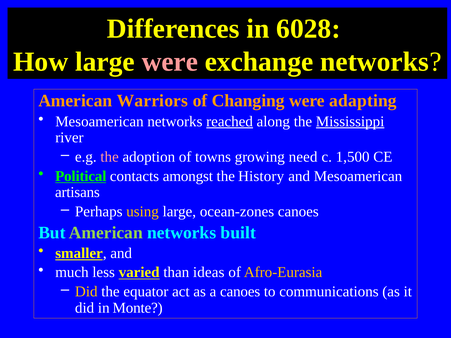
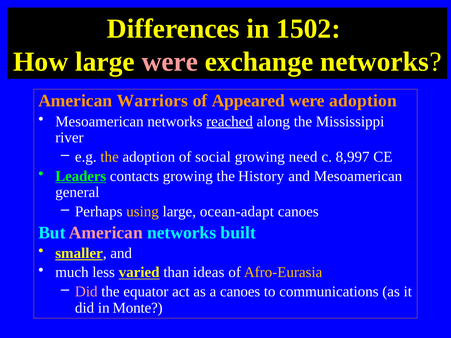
6028: 6028 -> 1502 (308, 29)
Changing: Changing -> Appeared (248, 101)
were adapting: adapting -> adoption (363, 101)
Mississippi underline: present -> none (350, 121)
the colour: pink -> yellow (110, 157)
towns: towns -> social (213, 157)
1,500: 1,500 -> 8,997 (353, 157)
Political: Political -> Leaders (81, 176)
contacts amongst: amongst -> growing (188, 176)
artisans: artisans -> general (77, 192)
ocean-zones: ocean-zones -> ocean-adapt (237, 212)
American colour: light green -> pink (106, 233)
Did colour: yellow -> pink (86, 292)
